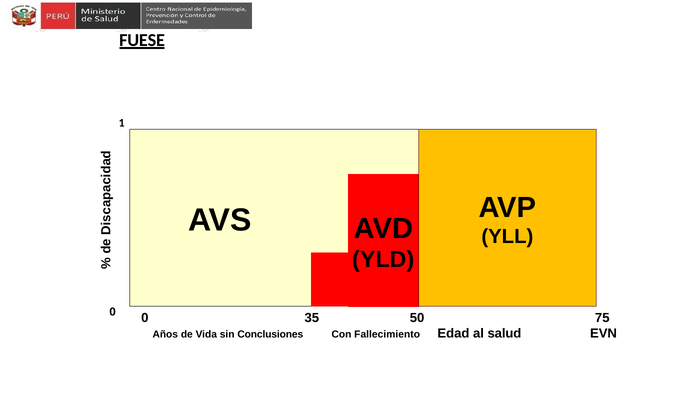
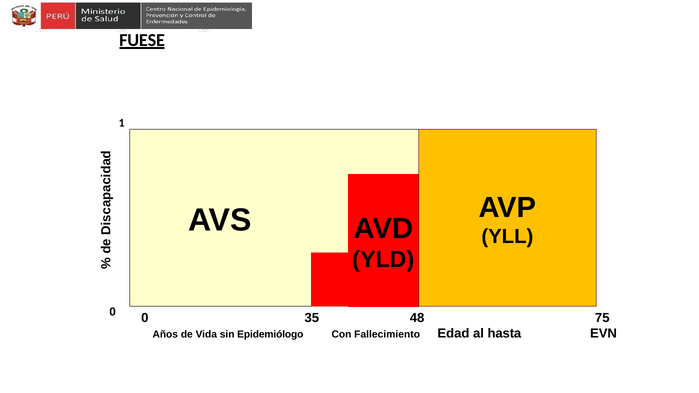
50: 50 -> 48 (417, 318)
Conclusiones: Conclusiones -> Epidemiólogo (270, 335)
salud: salud -> hasta (504, 334)
